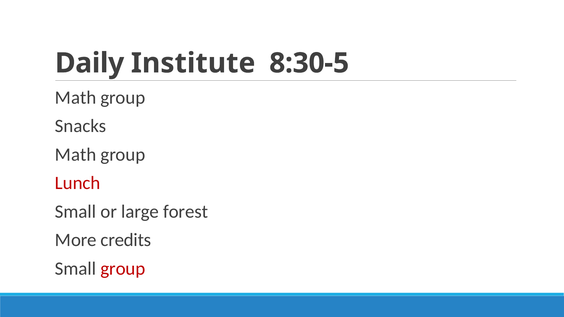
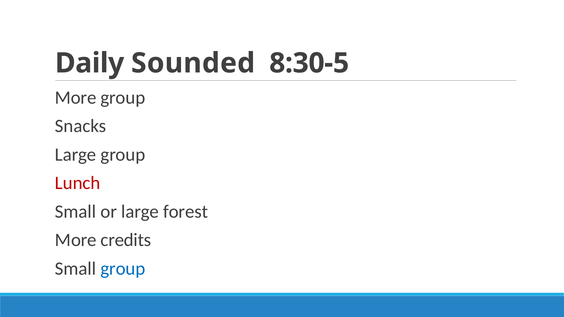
Institute: Institute -> Sounded (193, 63)
Math: Math -> More (76, 98)
Math: Math -> Large (76, 155)
group colour: red -> blue (123, 269)
